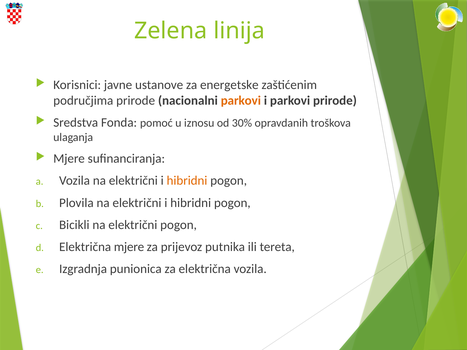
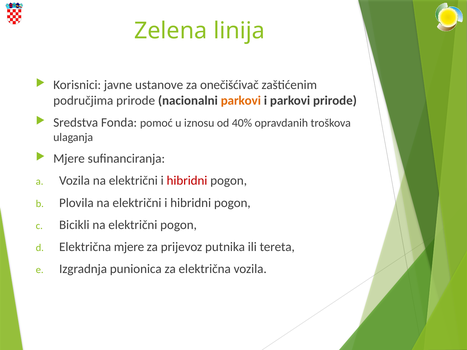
energetske: energetske -> onečišćivač (229, 85)
30%: 30% -> 40% (242, 123)
hibridni colour: orange -> red (187, 181)
